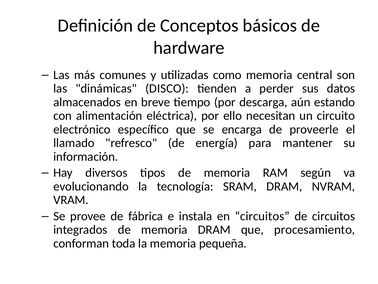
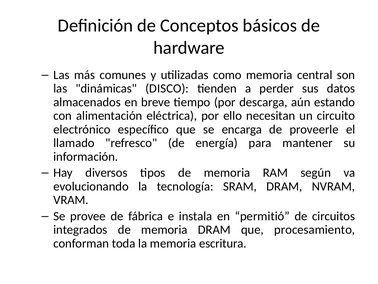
en circuitos: circuitos -> permitió (262, 216)
pequeña: pequeña -> escritura (223, 243)
